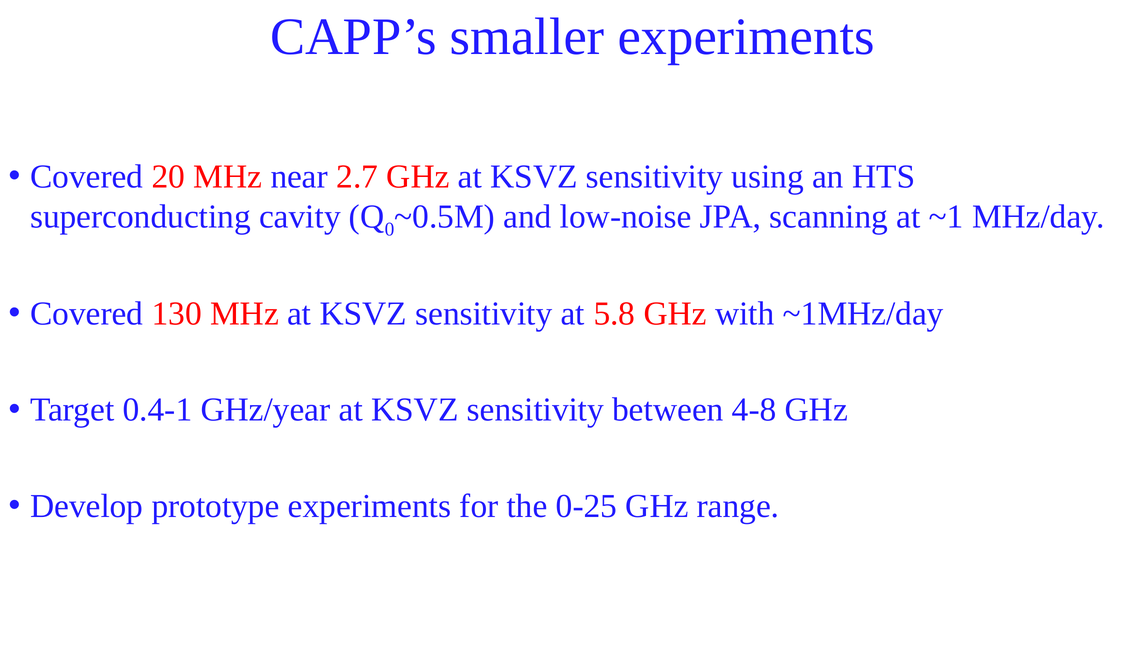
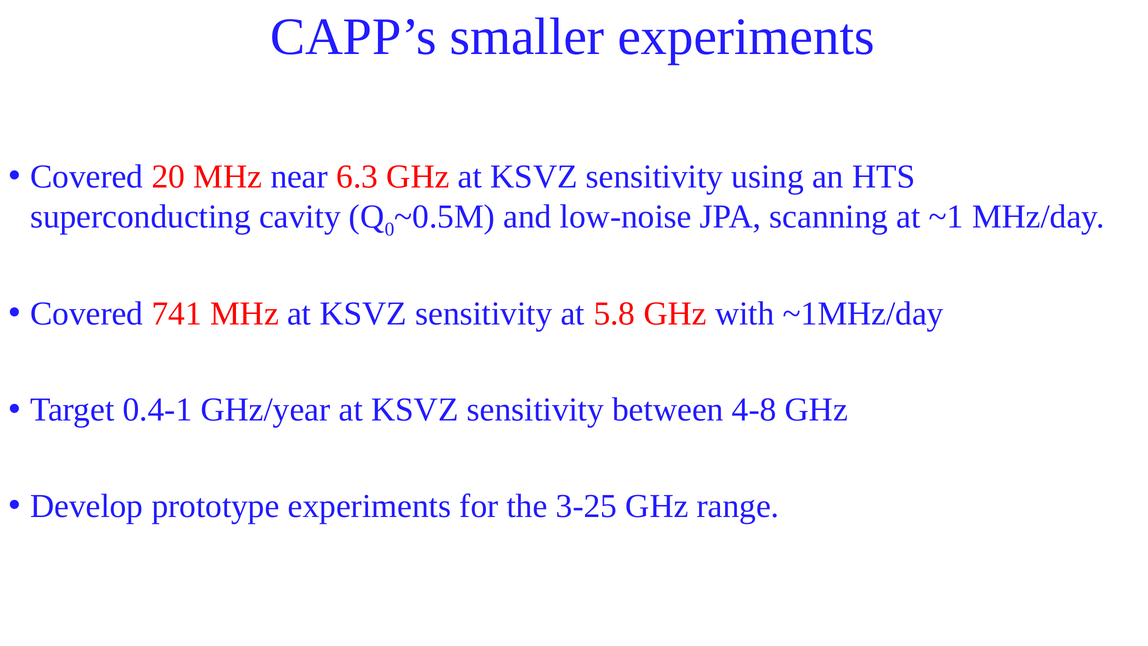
2.7: 2.7 -> 6.3 (357, 176)
130: 130 -> 741 (177, 314)
0-25: 0-25 -> 3-25 (586, 506)
